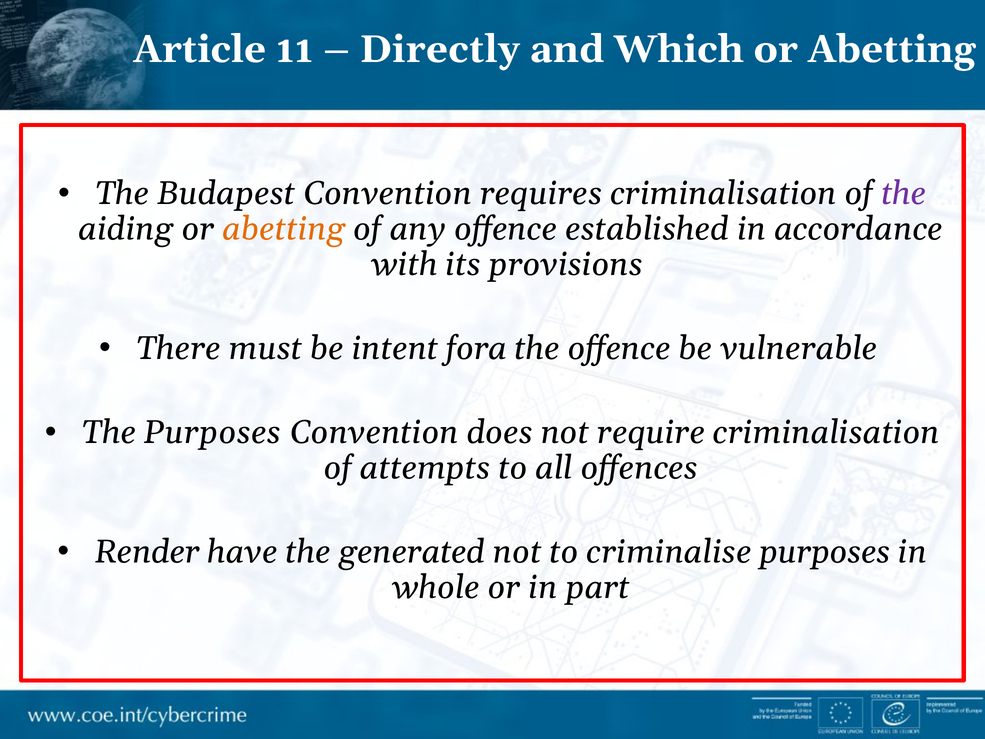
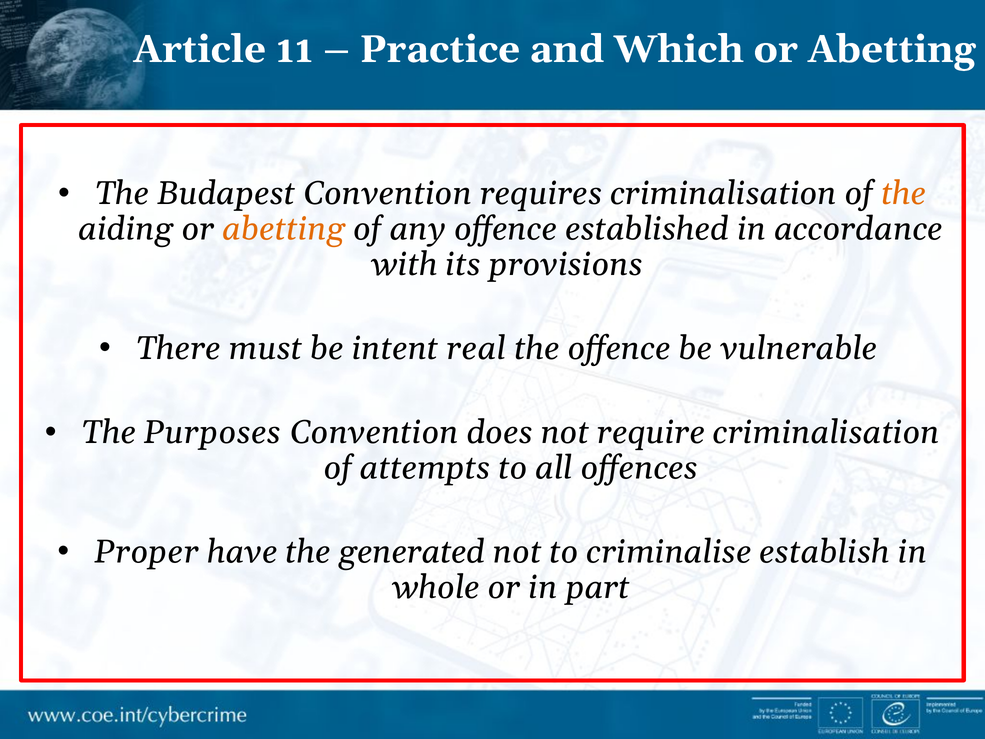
Directly: Directly -> Practice (440, 49)
the colour: purple -> orange (904, 193)
fora: fora -> real (476, 348)
Render: Render -> Proper (147, 552)
criminalise purposes: purposes -> establish (825, 552)
